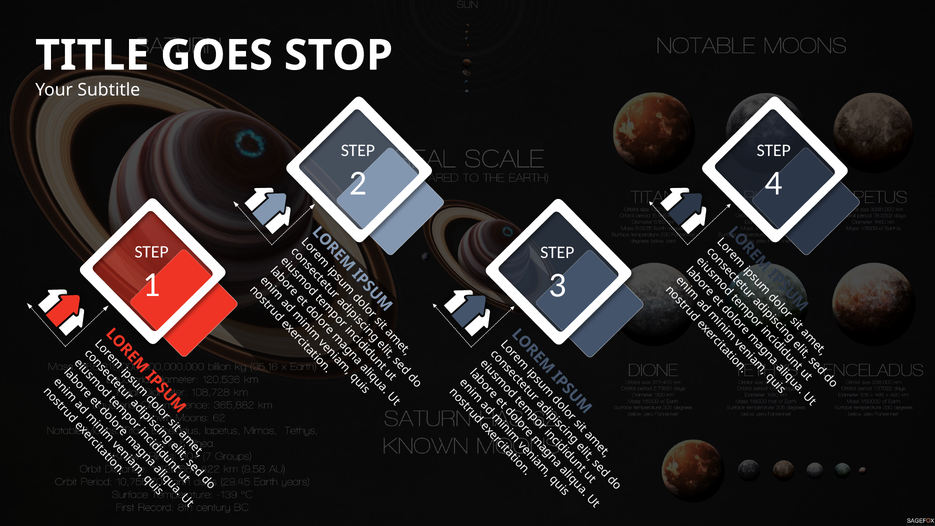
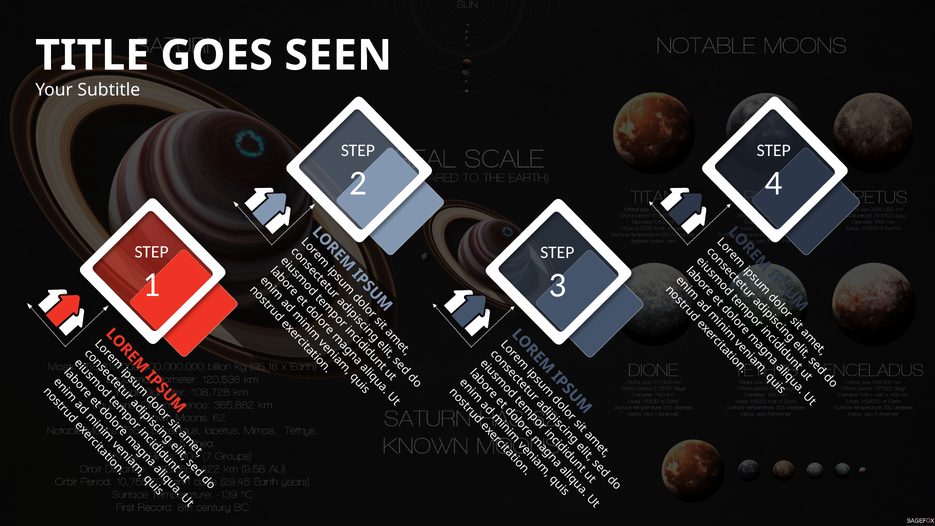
STOP: STOP -> SEEN (338, 55)
